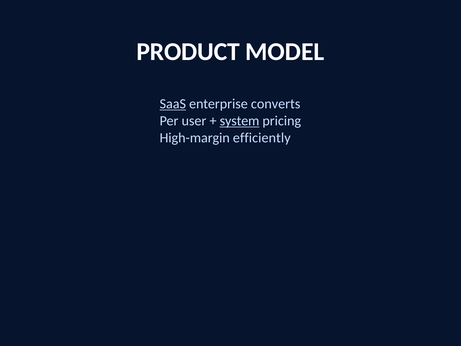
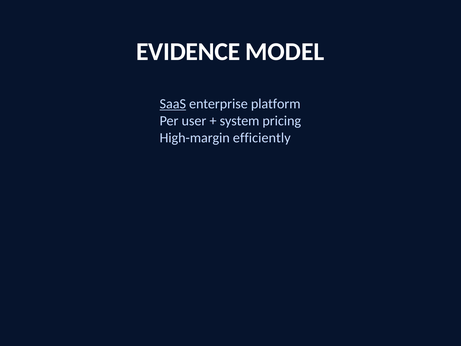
PRODUCT: PRODUCT -> EVIDENCE (188, 52)
converts: converts -> platform (276, 104)
system underline: present -> none (240, 121)
